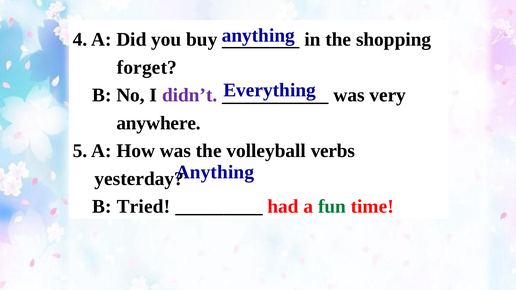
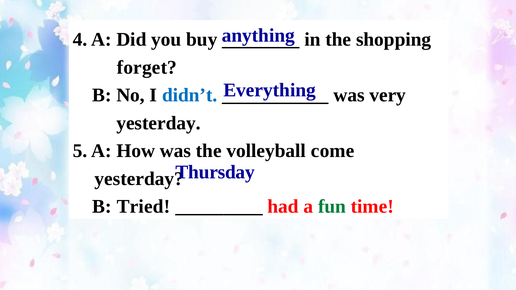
didn’t colour: purple -> blue (190, 95)
anywhere: anywhere -> yesterday (159, 123)
verbs: verbs -> come (333, 151)
Anything: Anything -> Thursday (215, 172)
